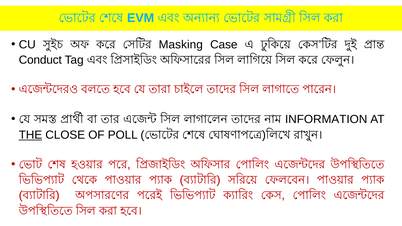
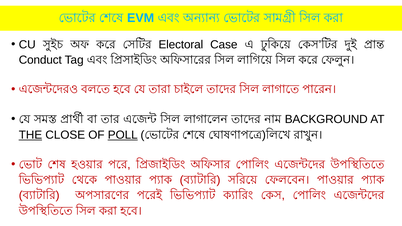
Masking: Masking -> Electoral (181, 45)
INFORMATION: INFORMATION -> BACKGROUND (326, 119)
POLL underline: none -> present (123, 135)
